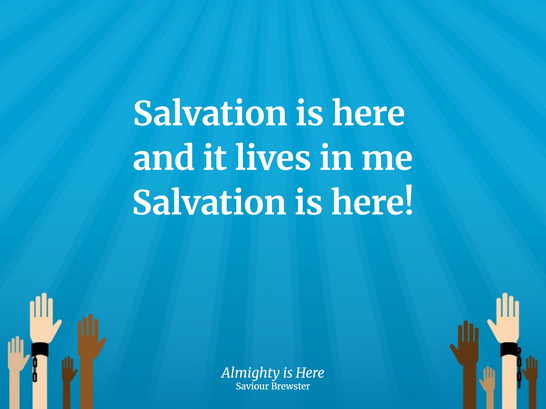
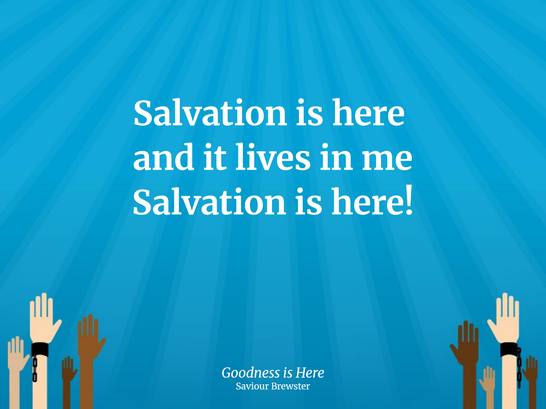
Almighty: Almighty -> Goodness (251, 374)
